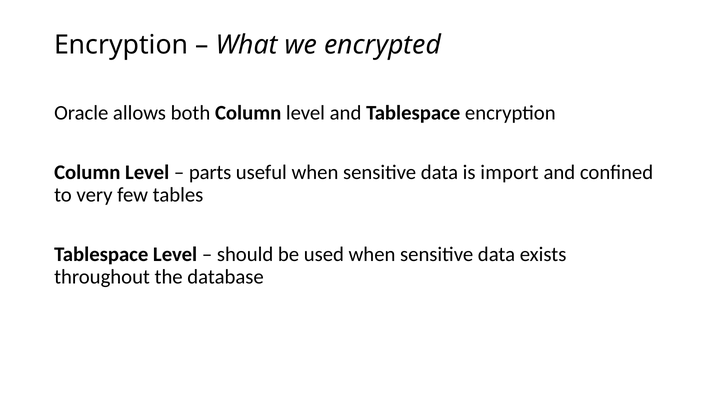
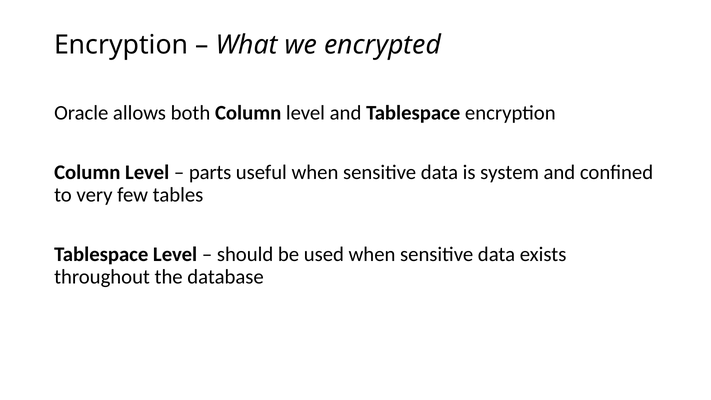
import: import -> system (510, 172)
